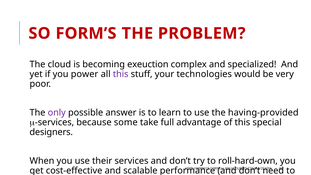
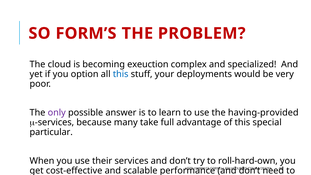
power: power -> option (85, 74)
this colour: purple -> blue (121, 74)
technologies: technologies -> deployments (204, 74)
some: some -> many (126, 122)
designers: designers -> particular (51, 132)
